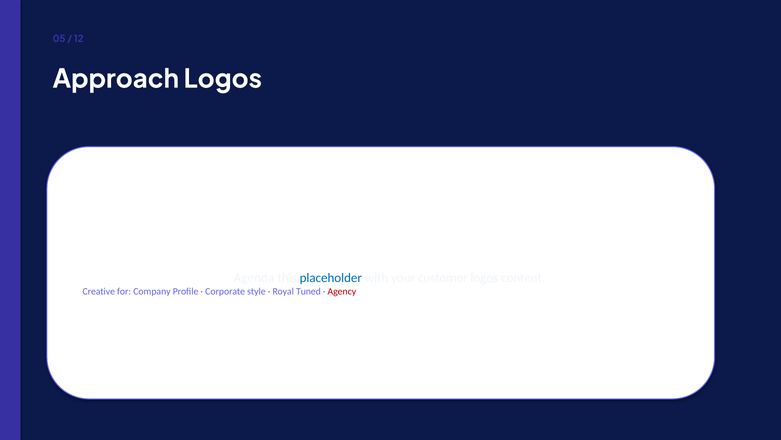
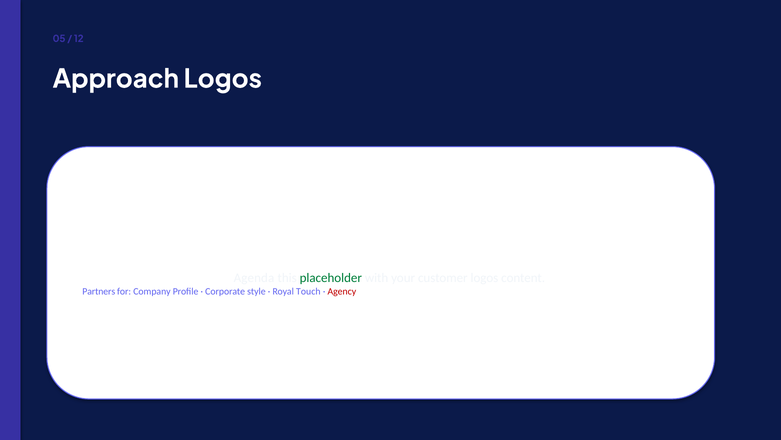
placeholder colour: blue -> green (331, 278)
Creative: Creative -> Partners (99, 291)
Tuned: Tuned -> Touch (308, 291)
